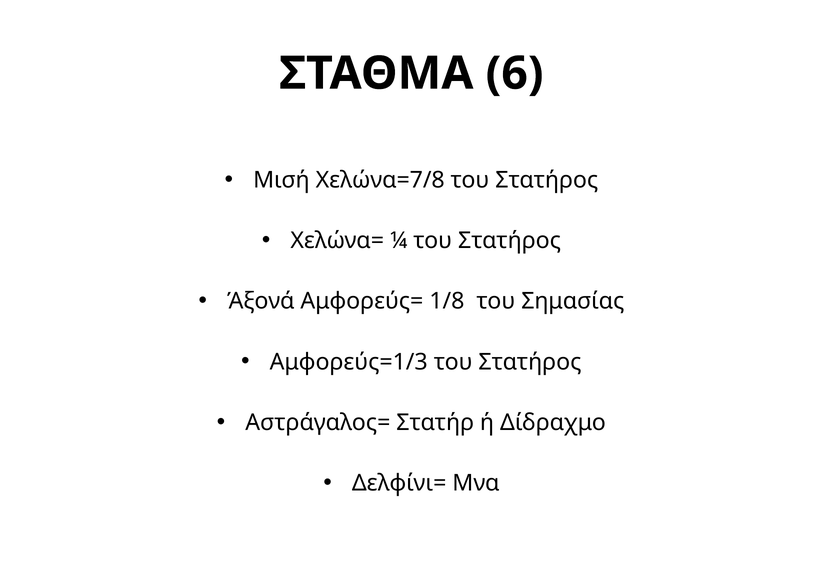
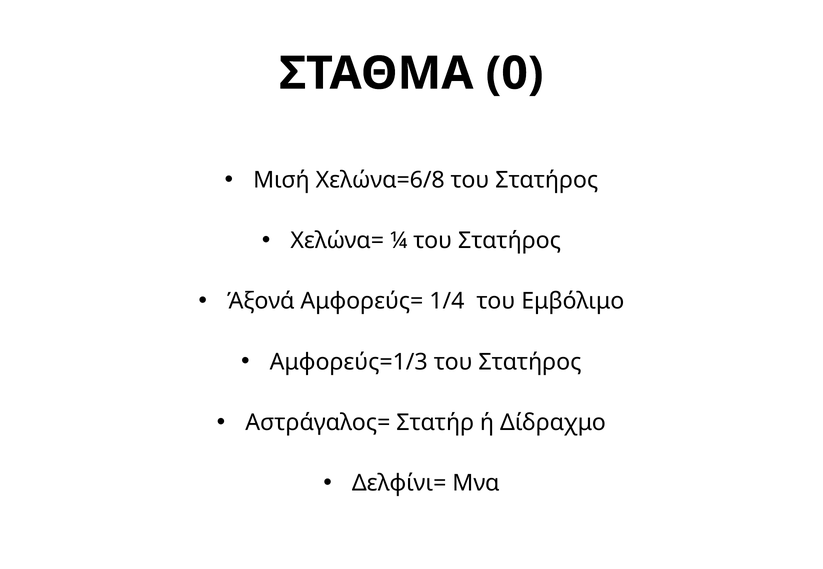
6: 6 -> 0 (515, 74)
Χελώνα=7/8: Χελώνα=7/8 -> Χελώνα=6/8 (380, 180)
1/8: 1/8 -> 1/4 (447, 302)
Σημασίας: Σημασίας -> Εμβόλιμο (573, 302)
